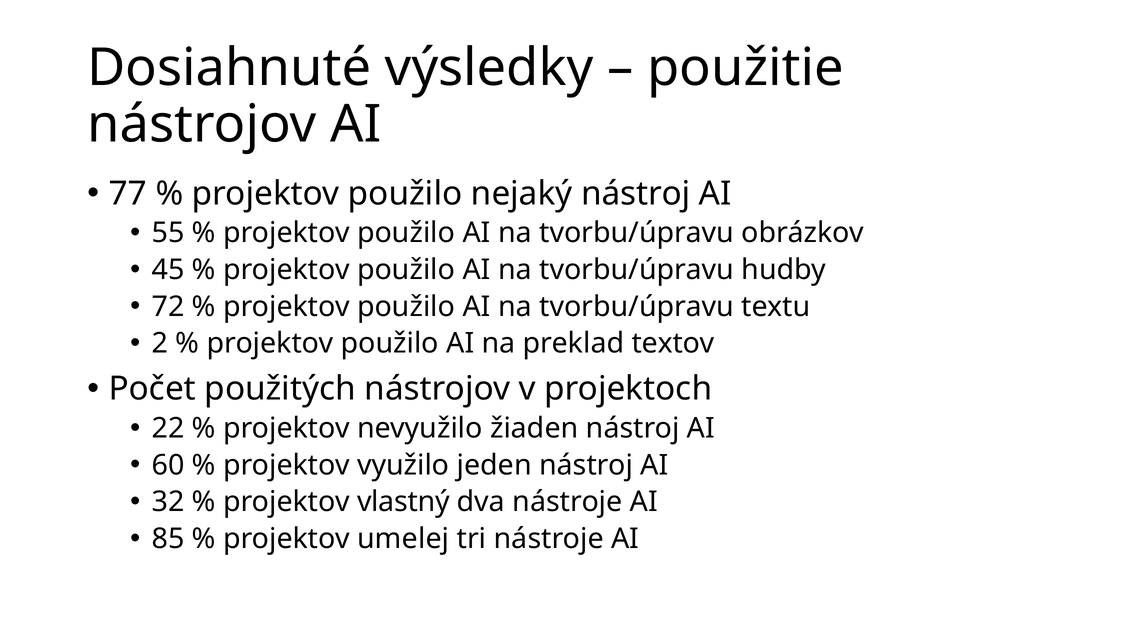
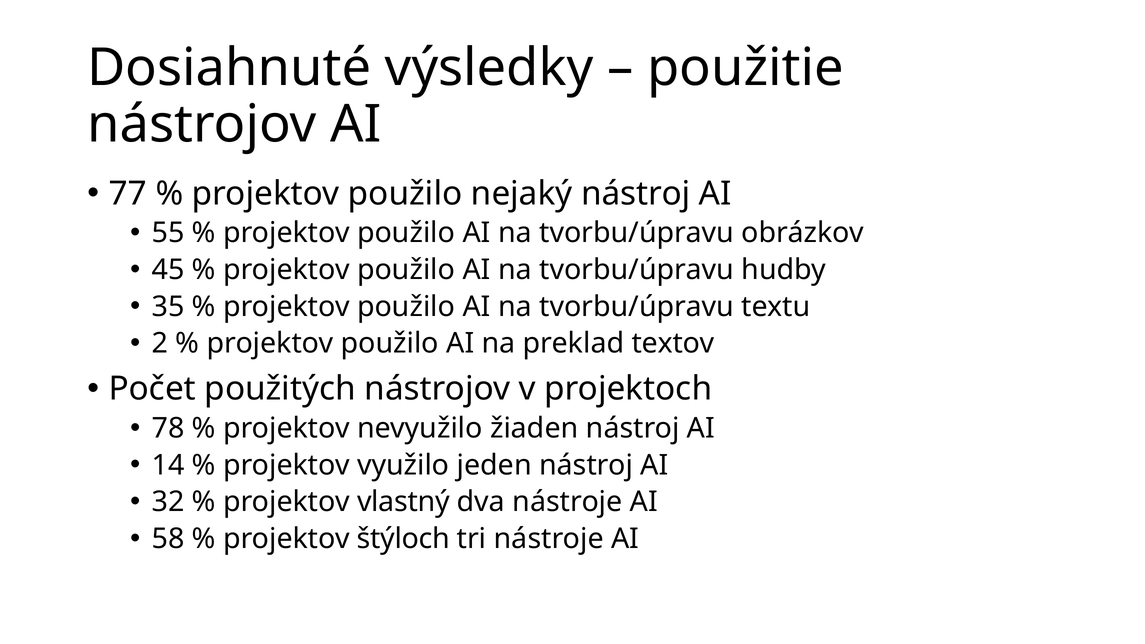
72: 72 -> 35 (168, 307)
22: 22 -> 78 (168, 428)
60: 60 -> 14 (168, 465)
85: 85 -> 58 (168, 539)
umelej: umelej -> štýloch (403, 539)
